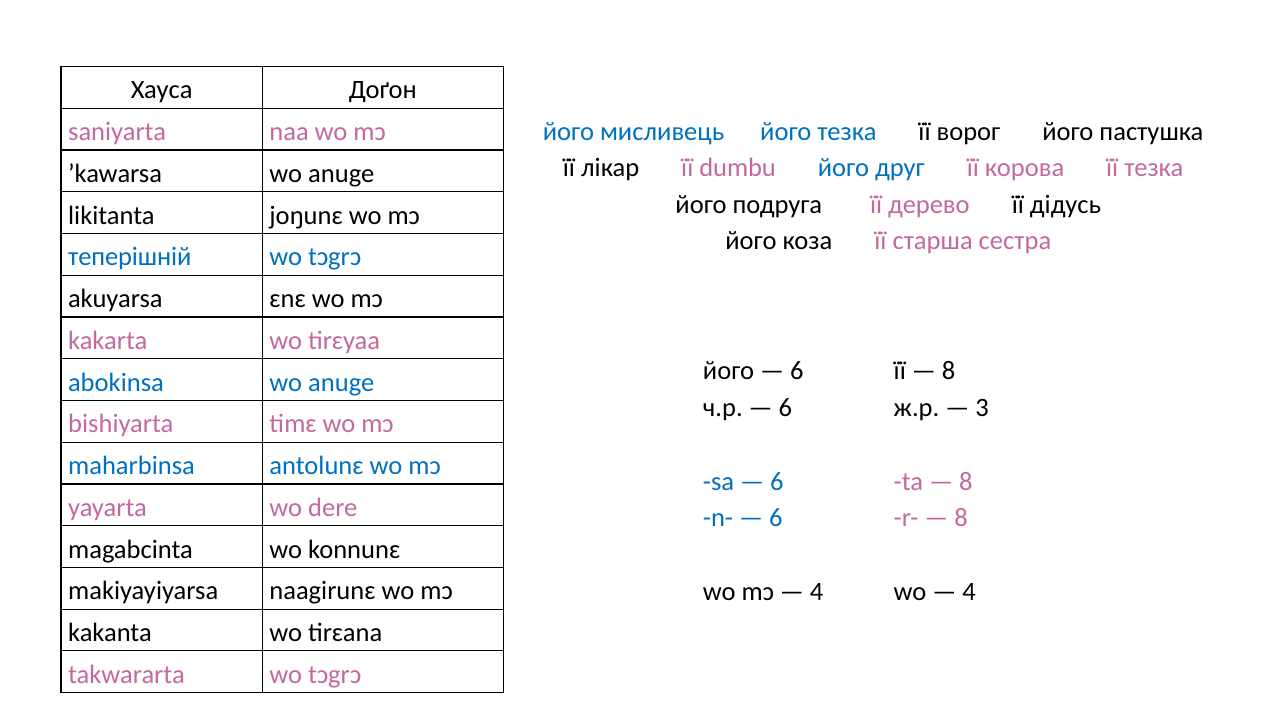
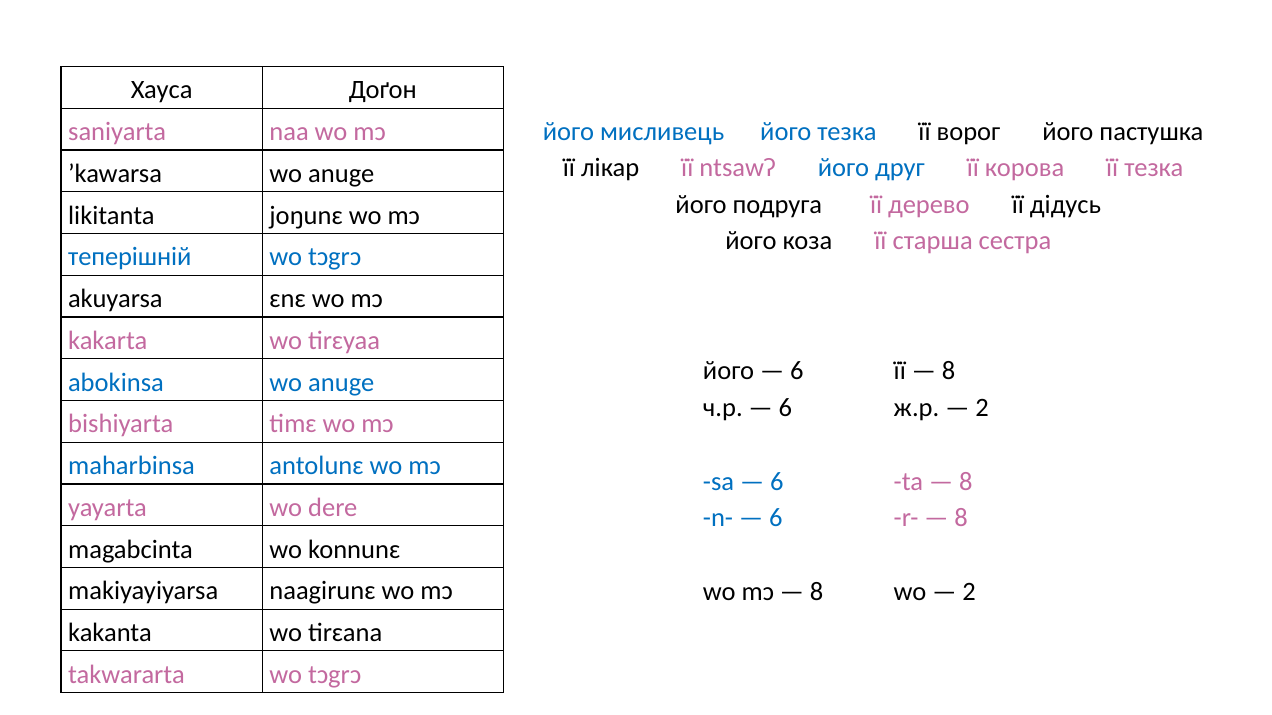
dumbu: dumbu -> ntsawʔ (738, 168)
3: 3 -> 2 (982, 408)
4: 4 -> 8 (817, 592)
4: 4 -> 2 (969, 592)
